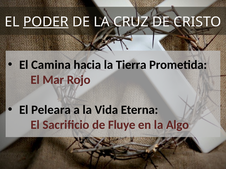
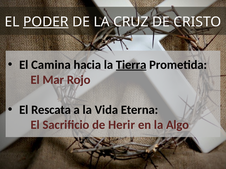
Tierra underline: none -> present (131, 65)
Peleara: Peleara -> Rescata (51, 110)
Fluye: Fluye -> Herir (122, 125)
